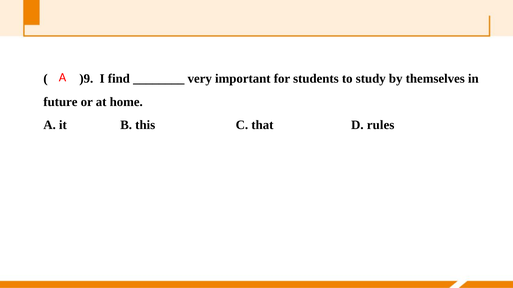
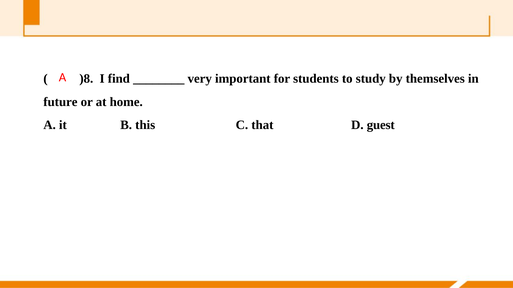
)9: )9 -> )8 (86, 79)
rules: rules -> guest (381, 125)
